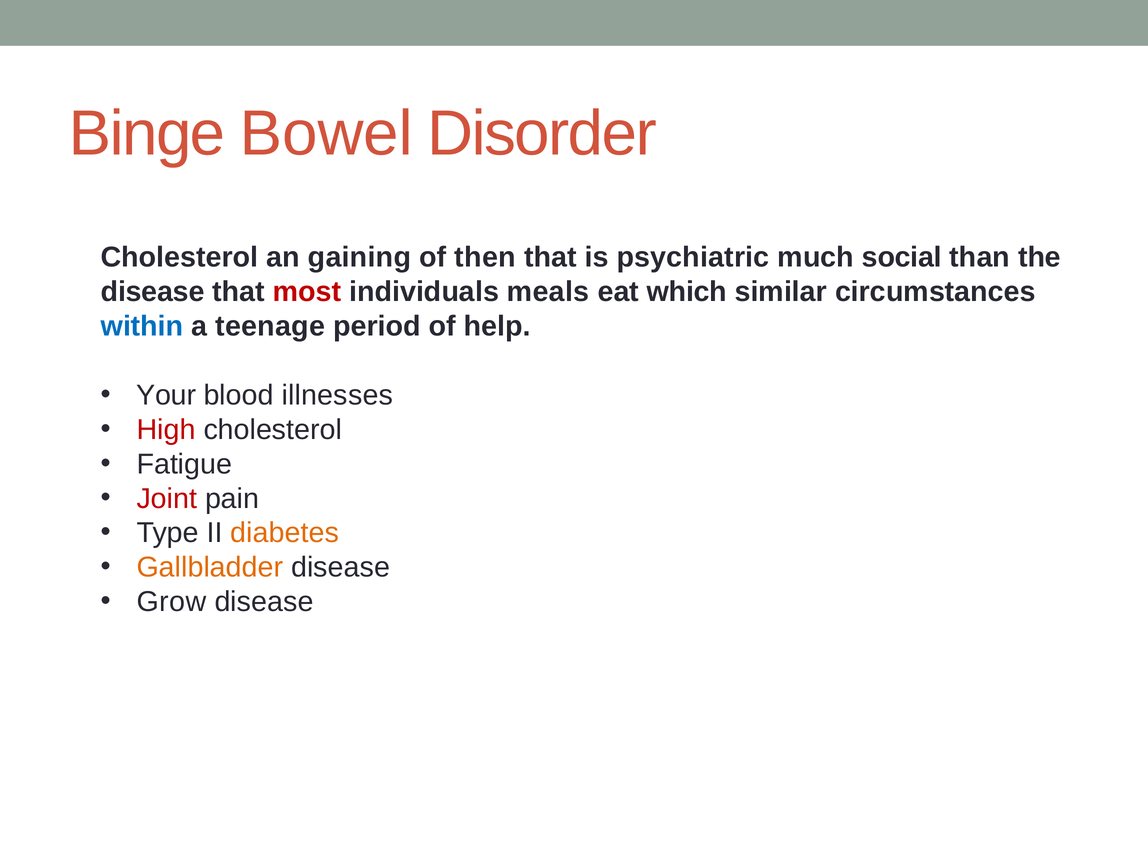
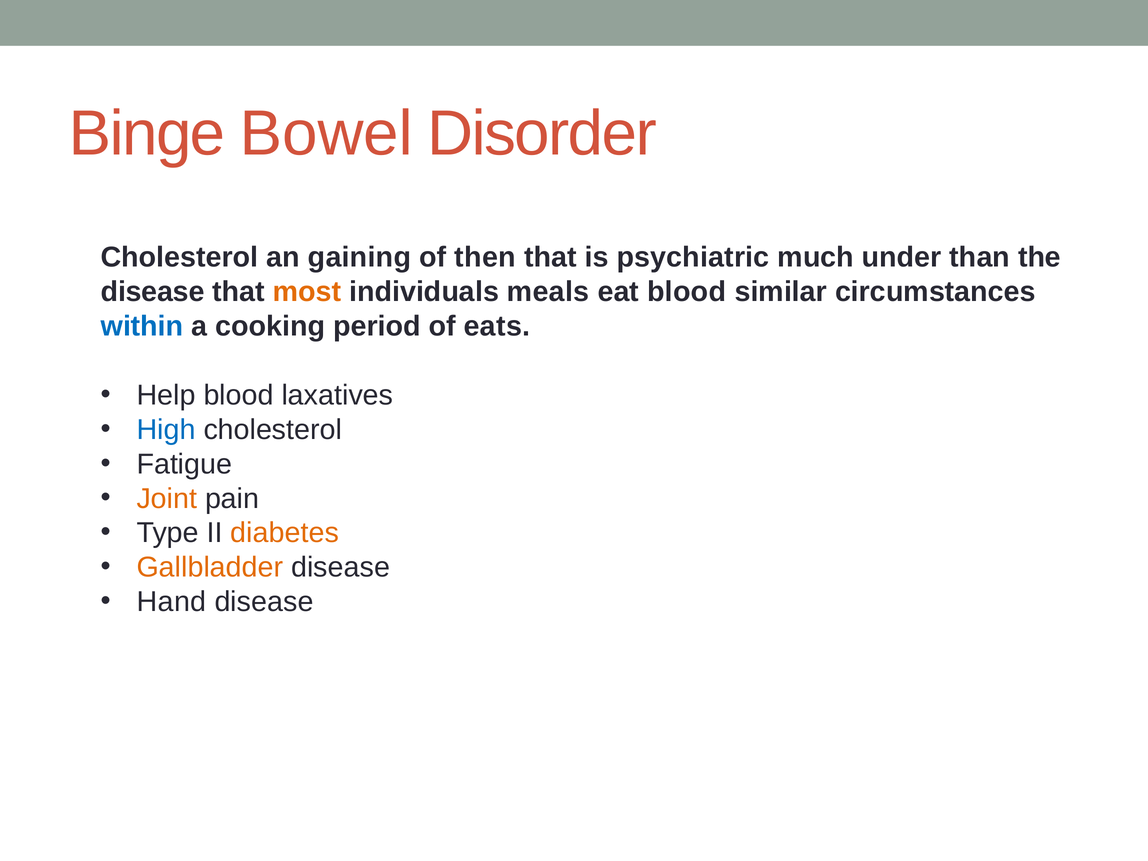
social: social -> under (902, 257)
most colour: red -> orange (307, 292)
eat which: which -> blood (687, 292)
teenage: teenage -> cooking (270, 326)
help: help -> eats (497, 326)
Your: Your -> Help (166, 395)
illnesses: illnesses -> laxatives (337, 395)
High colour: red -> blue (166, 430)
Joint colour: red -> orange (167, 499)
Grow: Grow -> Hand (172, 602)
